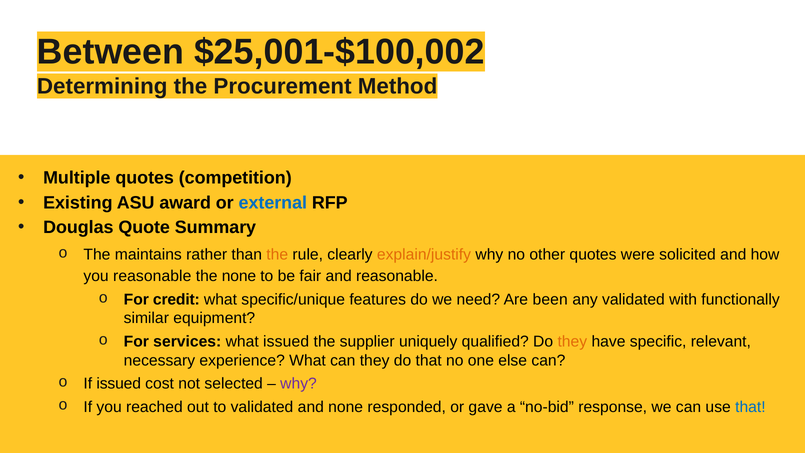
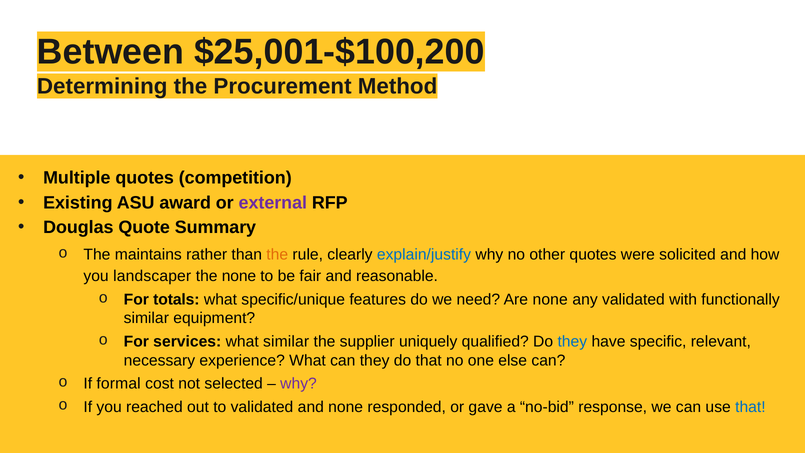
$25,001-$100,002: $25,001-$100,002 -> $25,001-$100,200 (339, 52)
external colour: blue -> purple (273, 203)
explain/justify colour: orange -> blue (424, 255)
you reasonable: reasonable -> landscaper (152, 276)
credit: credit -> totals (176, 299)
Are been: been -> none (550, 299)
what issued: issued -> similar (286, 341)
they colour: orange -> blue (572, 341)
If issued: issued -> formal (119, 383)
